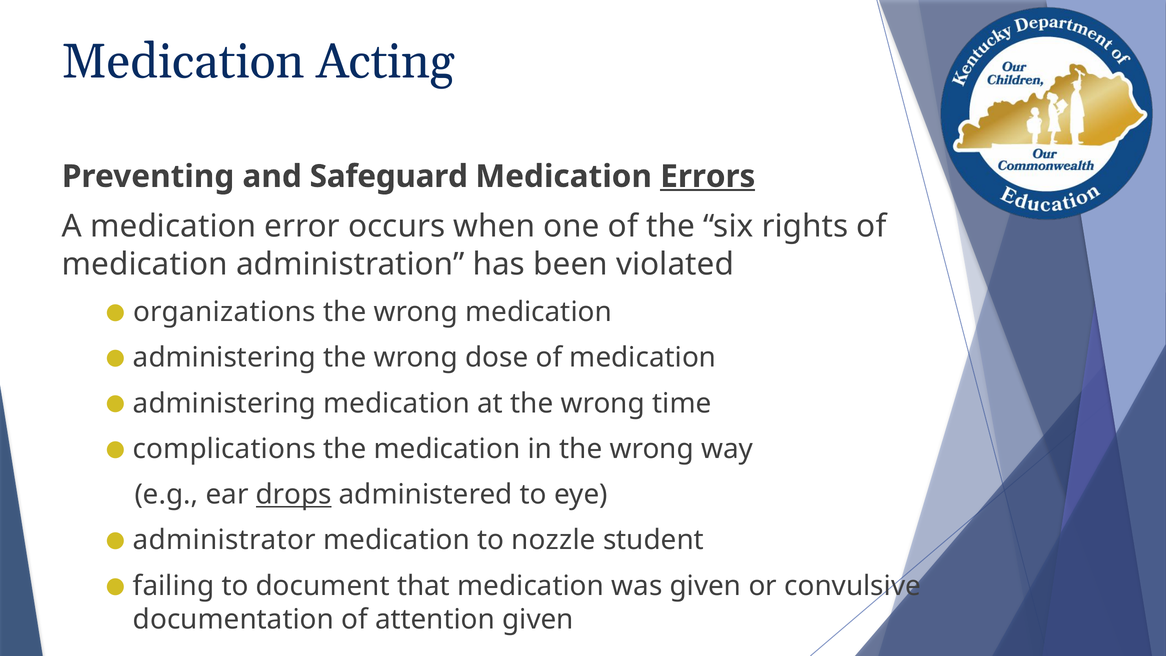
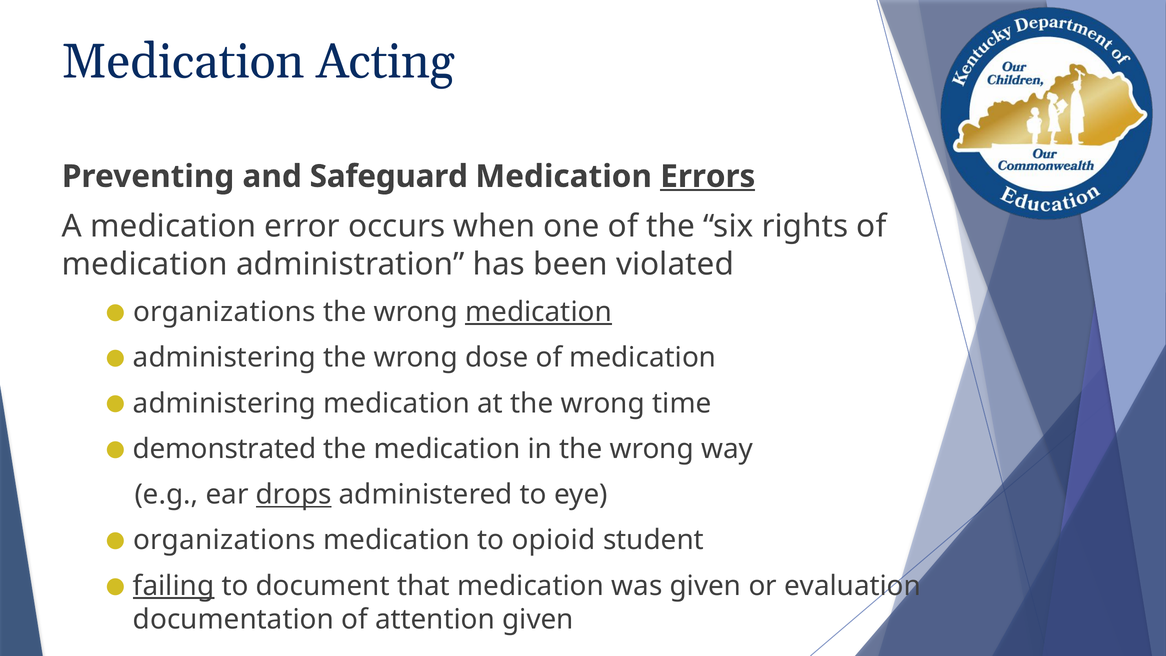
medication underline: none -> present (539, 312)
complications: complications -> demonstrated (225, 449)
administrator: administrator -> organizations (224, 540)
nozzle: nozzle -> opioid (554, 540)
failing underline: none -> present (174, 586)
convulsive: convulsive -> evaluation (853, 586)
